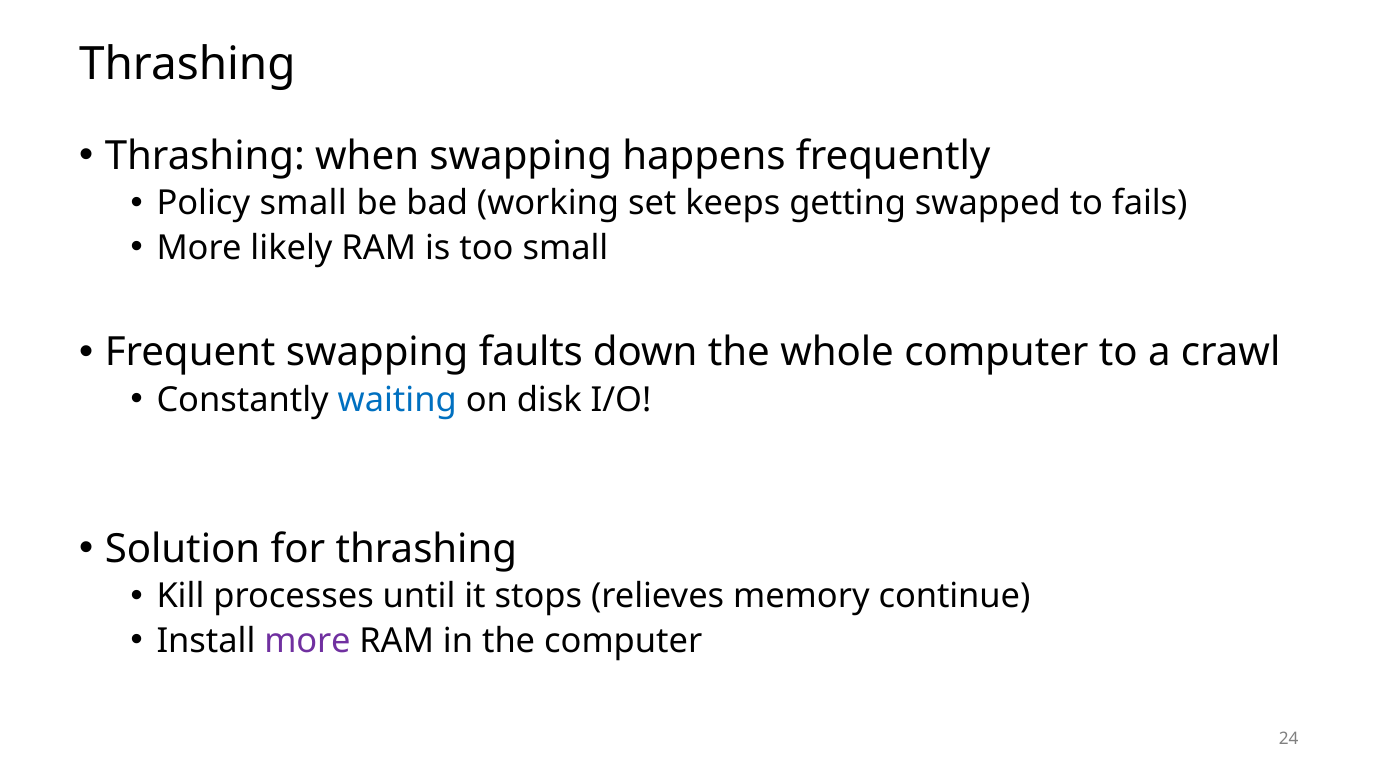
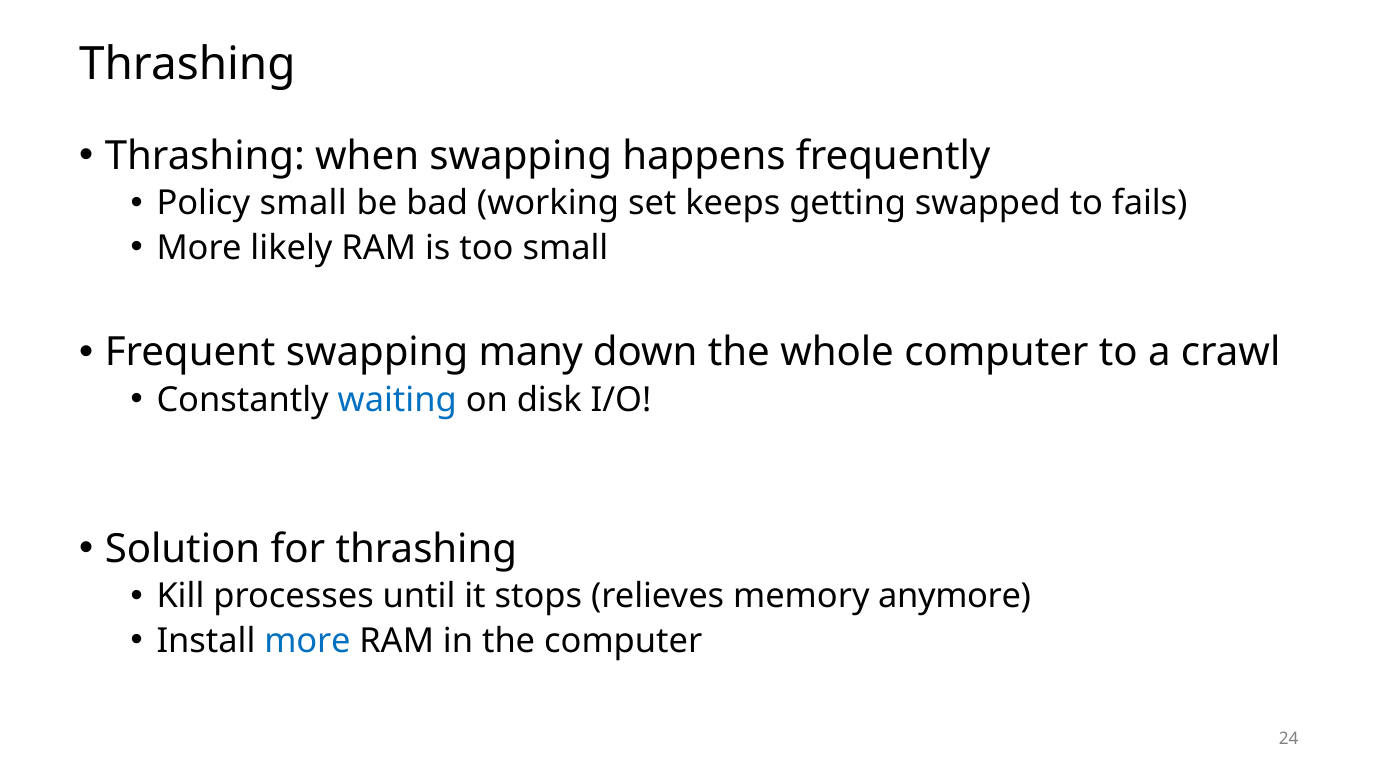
faults: faults -> many (531, 352)
continue: continue -> anymore (955, 596)
more colour: purple -> blue (307, 641)
